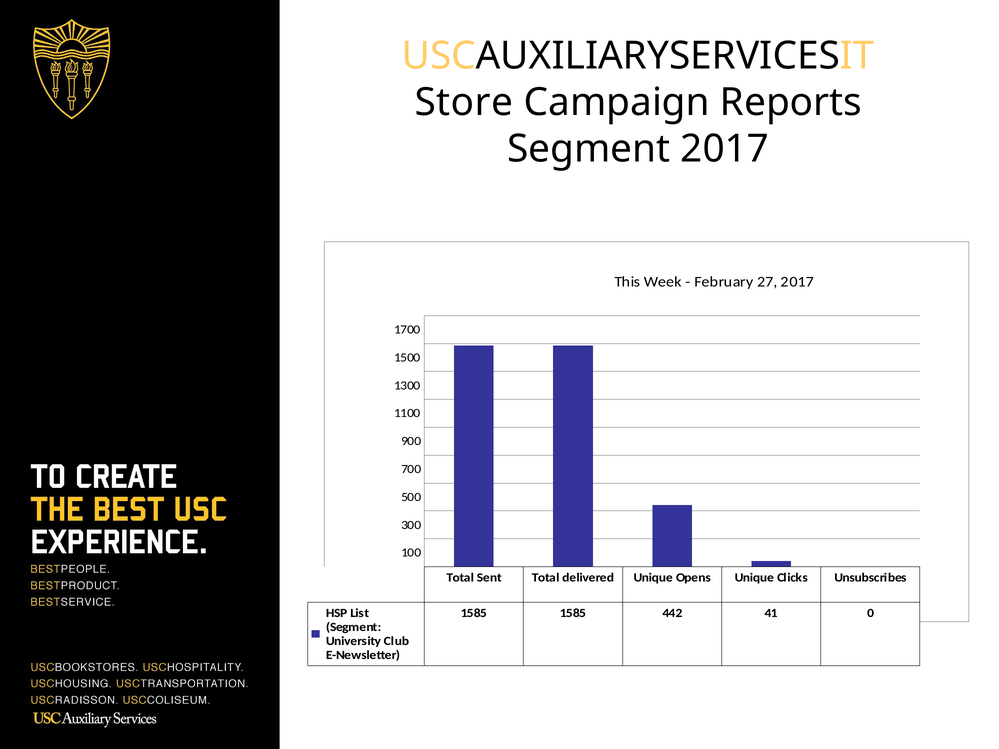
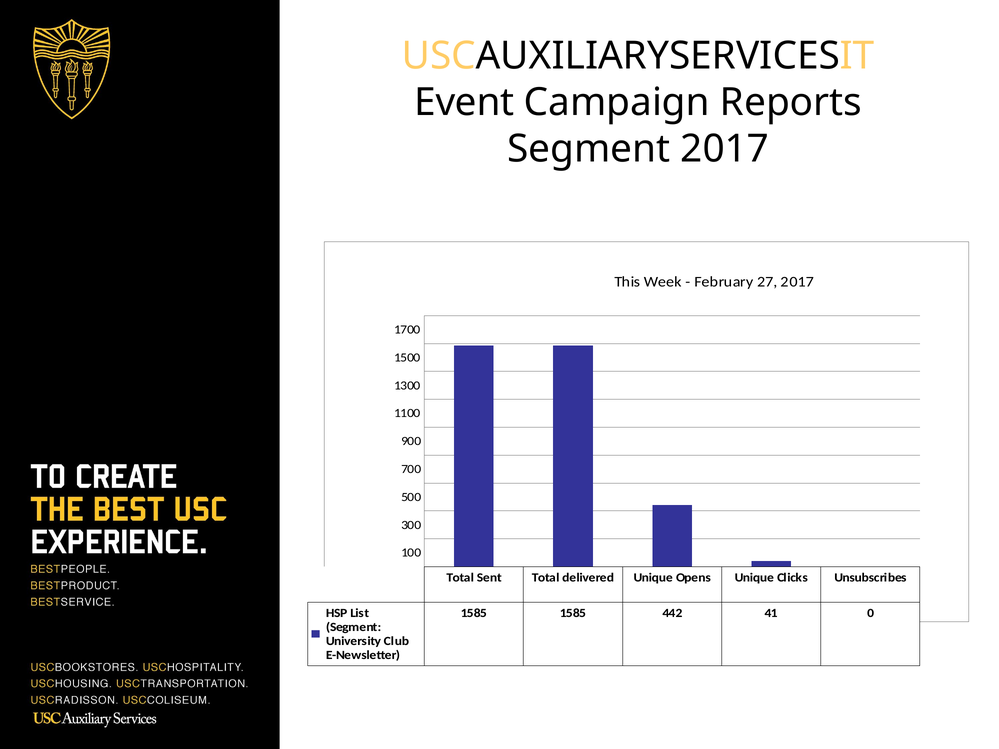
Store: Store -> Event (464, 103)
